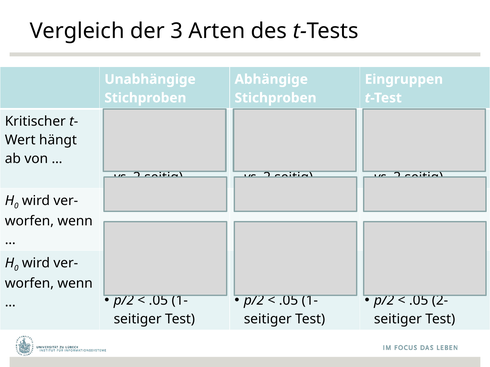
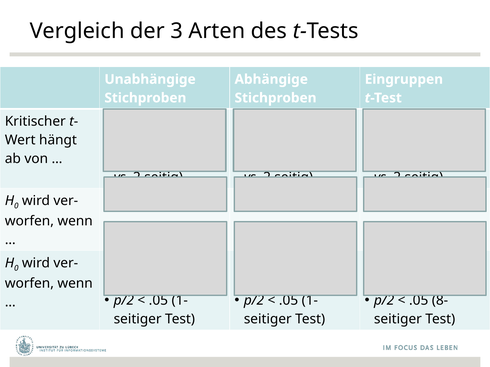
2-: 2- -> 8- (440, 301)
